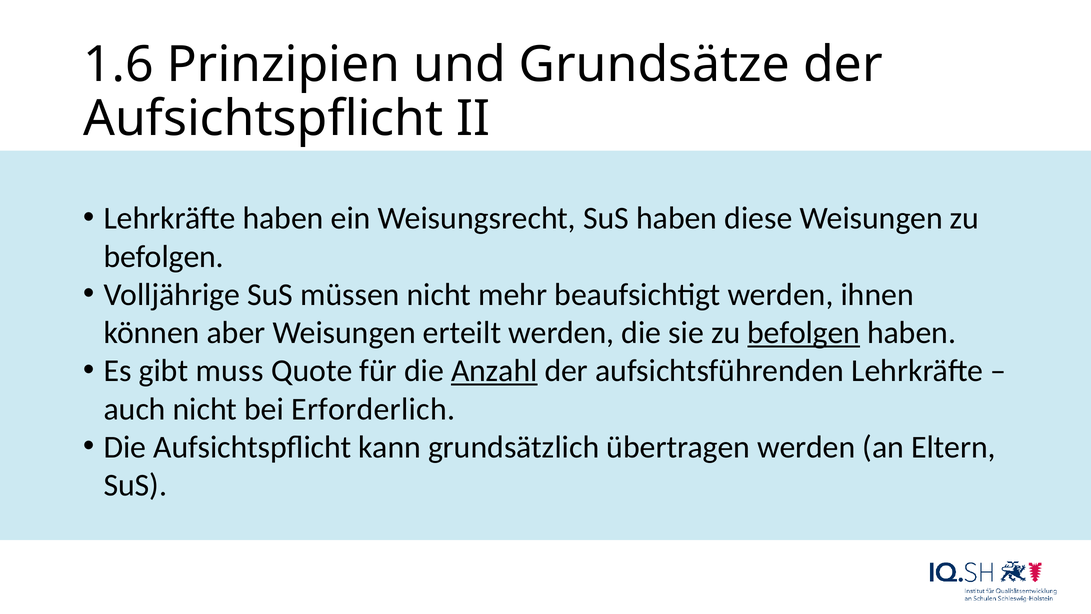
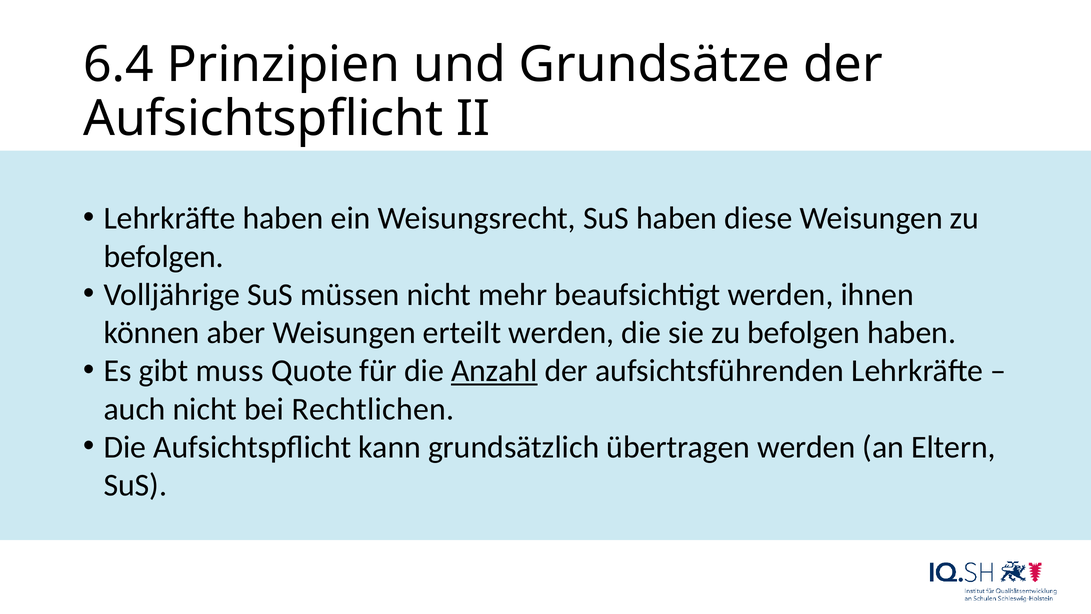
1.6: 1.6 -> 6.4 (118, 65)
befolgen underline: present -> none (804, 333)
Erforderlich: Erforderlich -> Rechtlichen (373, 409)
